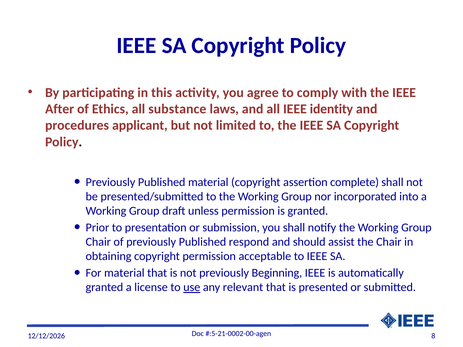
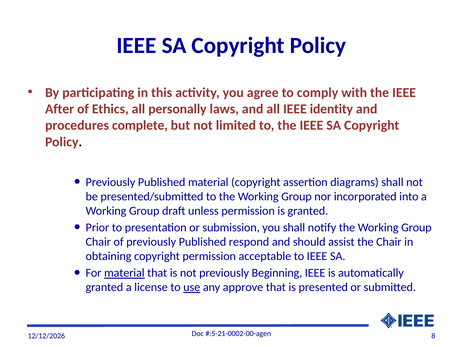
substance: substance -> personally (177, 109)
applicant: applicant -> complete (140, 126)
complete: complete -> diagrams (354, 182)
material underline: none -> present (124, 273)
relevant: relevant -> approve (243, 288)
